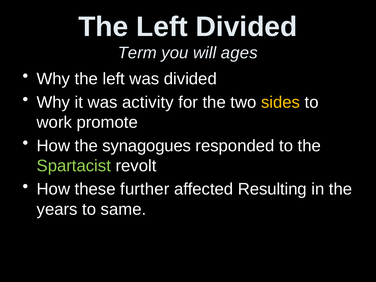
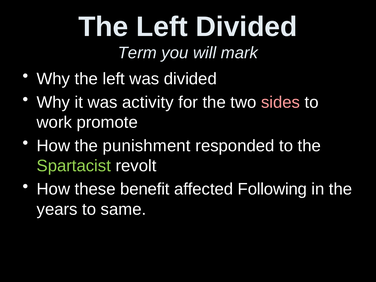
ages: ages -> mark (239, 53)
sides colour: yellow -> pink (281, 102)
synagogues: synagogues -> punishment (147, 146)
further: further -> benefit (145, 189)
Resulting: Resulting -> Following (272, 189)
